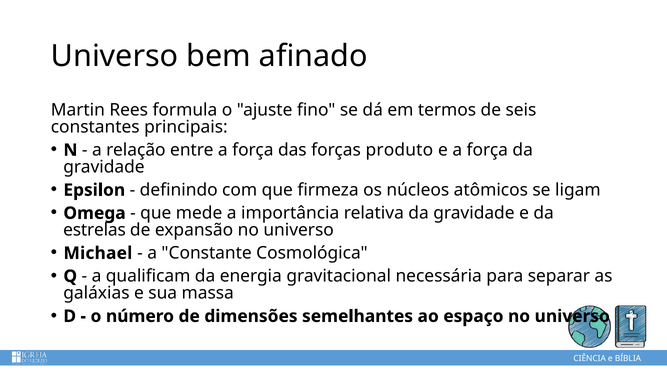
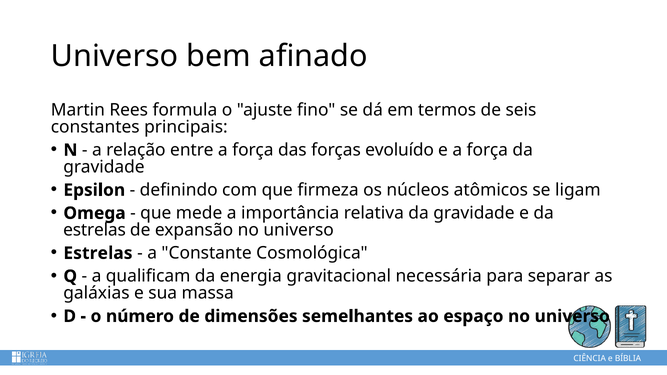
produto: produto -> evoluído (400, 150)
Michael: Michael -> Estrelas (98, 253)
